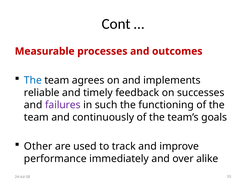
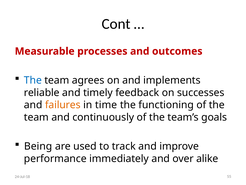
failures colour: purple -> orange (63, 105)
such: such -> time (106, 105)
Other: Other -> Being (38, 146)
